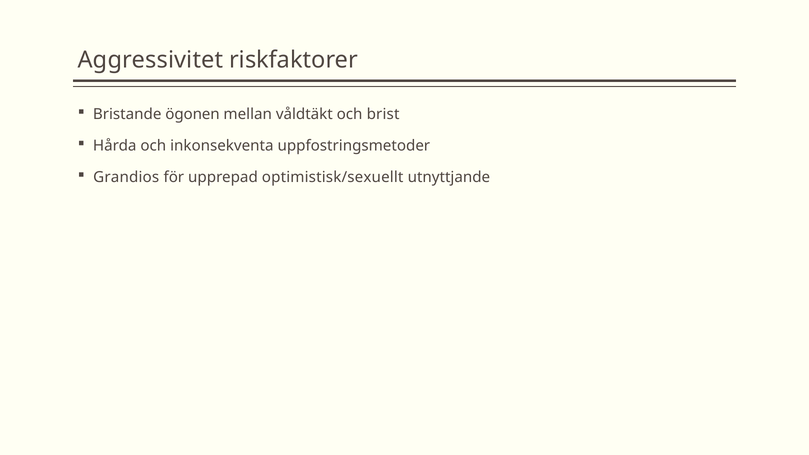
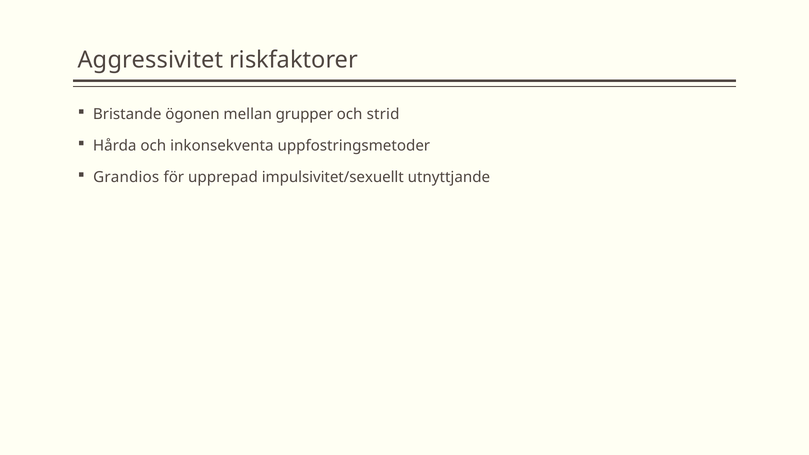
våldtäkt: våldtäkt -> grupper (304, 114)
brist: brist -> strid (383, 114)
optimistisk/sexuellt: optimistisk/sexuellt -> impulsivitet/sexuellt (333, 177)
